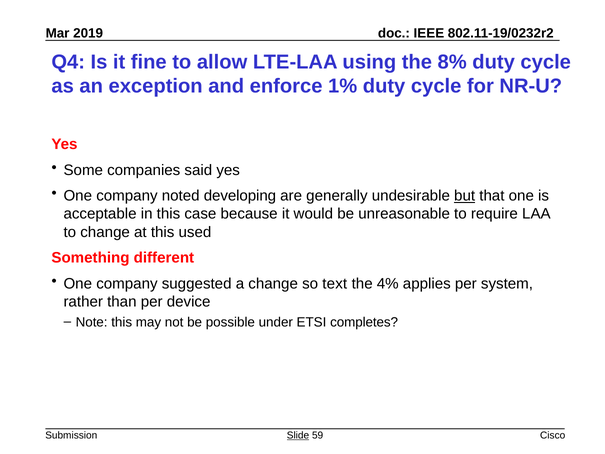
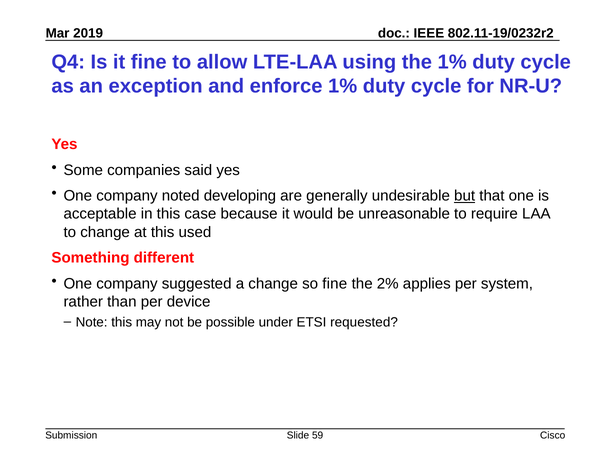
the 8%: 8% -> 1% (452, 62)
so text: text -> fine (335, 283)
4%: 4% -> 2% (388, 283)
completes: completes -> requested (364, 322)
Slide underline: present -> none (298, 435)
